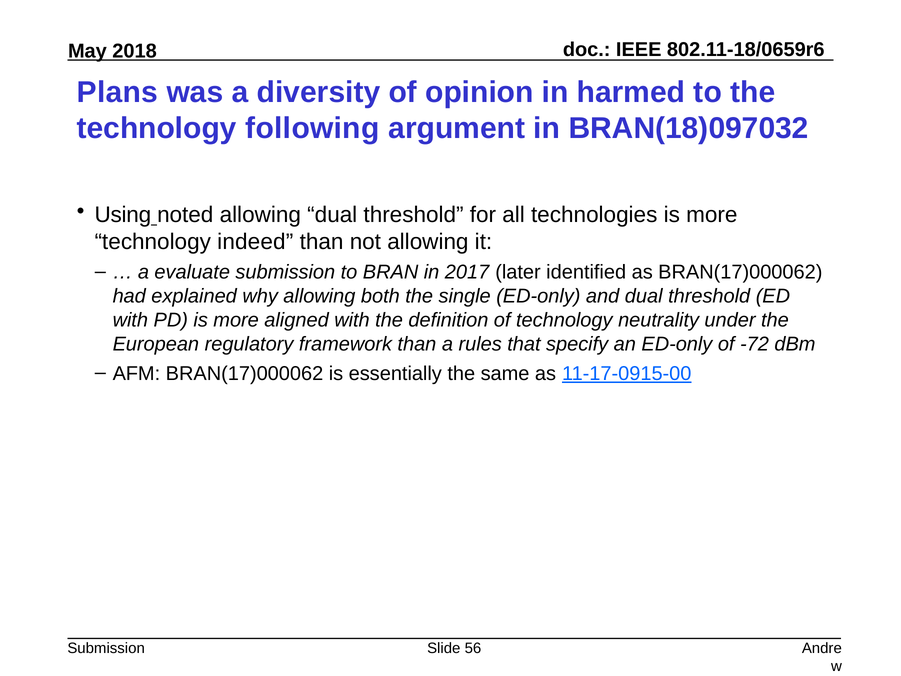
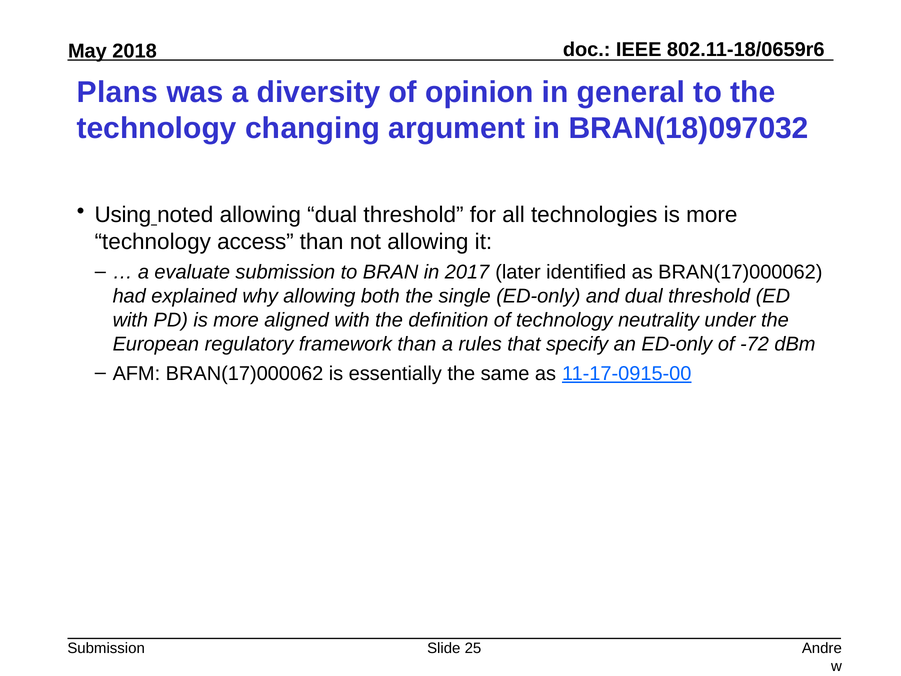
harmed: harmed -> general (631, 92)
following: following -> changing (312, 128)
indeed: indeed -> access (255, 242)
56: 56 -> 25 (473, 648)
